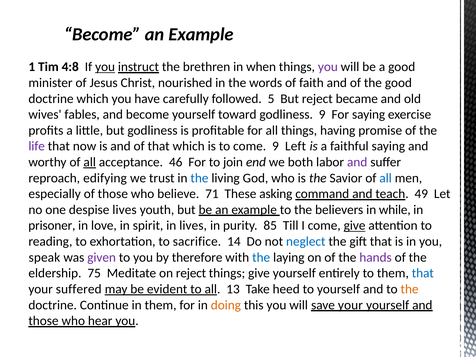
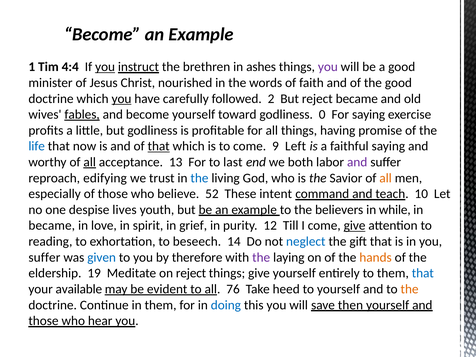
4:8: 4:8 -> 4:4 (70, 67)
when: when -> ashes (261, 67)
you underline: none -> present (121, 99)
5: 5 -> 2 (271, 99)
fables underline: none -> present (82, 115)
godliness 9: 9 -> 0 (322, 115)
life colour: purple -> blue (37, 146)
that underline: none -> present (159, 146)
46: 46 -> 13 (176, 162)
join: join -> last (233, 162)
all colour: blue -> orange (386, 178)
71: 71 -> 52 (212, 194)
asking: asking -> intent (276, 194)
49: 49 -> 10 (421, 194)
prisoner: prisoner -> became (52, 226)
in lives: lives -> grief (193, 226)
85: 85 -> 12 (270, 226)
sacrifice: sacrifice -> beseech (197, 242)
speak: speak -> suffer (44, 257)
given colour: purple -> blue (102, 257)
the colour: blue -> purple (261, 257)
hands colour: purple -> orange (376, 257)
75: 75 -> 19 (94, 273)
suffered: suffered -> available (79, 289)
13: 13 -> 76 (233, 289)
doing colour: orange -> blue (226, 305)
save your: your -> then (350, 305)
